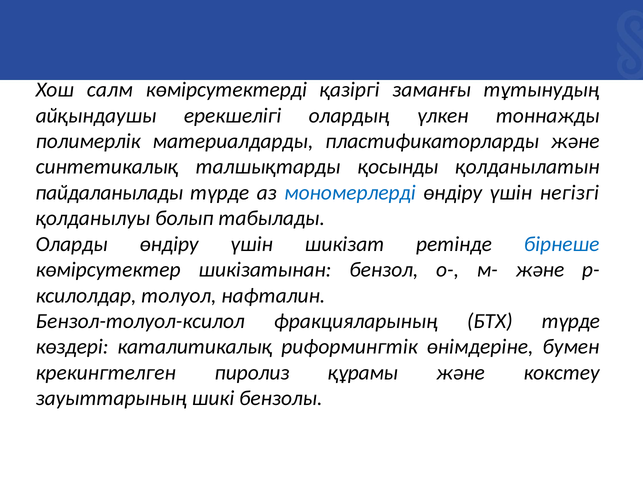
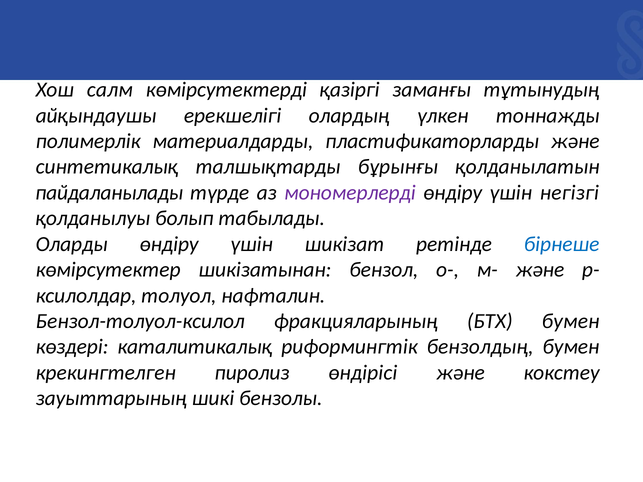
қосынды: қосынды -> бұрынғы (398, 167)
мономерлерді colour: blue -> purple (350, 193)
БТХ түрде: түрде -> бумен (571, 321)
өнімдеріне: өнімдеріне -> бензолдың (480, 347)
құрамы: құрамы -> өндірісі (363, 373)
